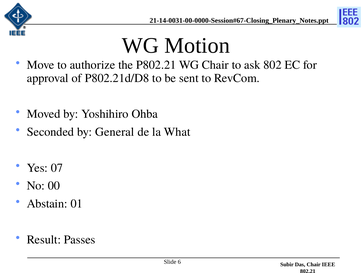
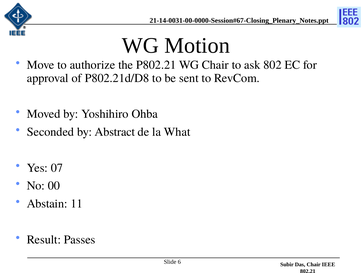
General: General -> Abstract (115, 132)
01: 01 -> 11 (77, 204)
